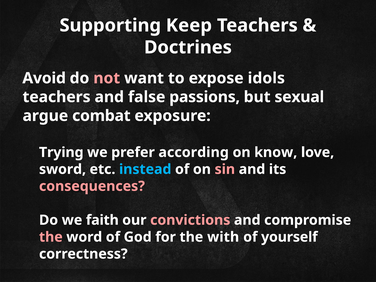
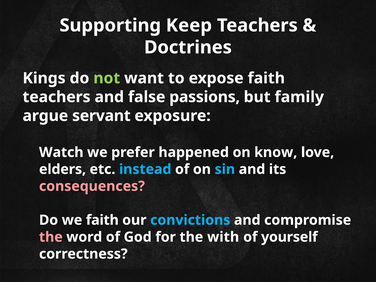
Avoid: Avoid -> Kings (44, 78)
not colour: pink -> light green (107, 78)
expose idols: idols -> faith (266, 78)
sexual: sexual -> family (299, 97)
combat: combat -> servant (101, 116)
Trying: Trying -> Watch (61, 152)
according: according -> happened (194, 152)
sword: sword -> elders (63, 169)
sin colour: pink -> light blue (225, 169)
convictions colour: pink -> light blue (190, 220)
